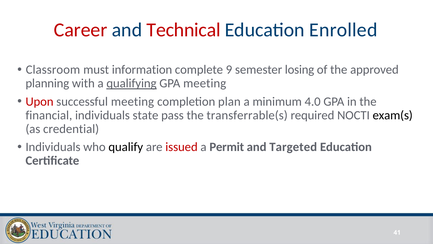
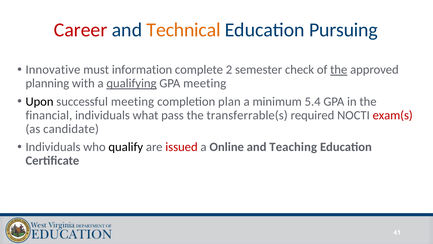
Technical colour: red -> orange (184, 30)
Enrolled: Enrolled -> Pursuing (344, 30)
Classroom: Classroom -> Innovative (53, 70)
9: 9 -> 2 (229, 70)
losing: losing -> check (300, 70)
the underline: none -> present (339, 70)
Upon colour: red -> black (40, 101)
4.0: 4.0 -> 5.4 (313, 101)
state: state -> what (146, 115)
exam(s colour: black -> red (393, 115)
credential: credential -> candidate (71, 129)
Permit: Permit -> Online (227, 147)
Targeted: Targeted -> Teaching (293, 147)
